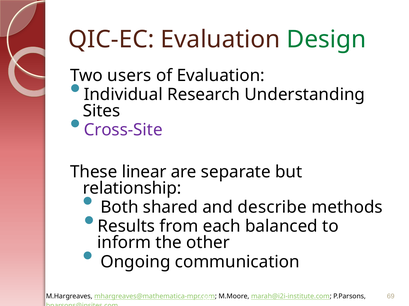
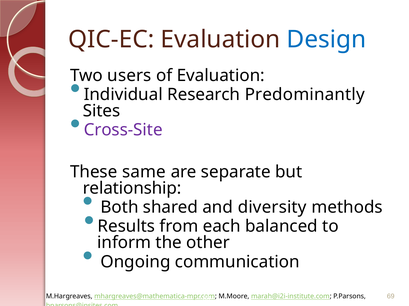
Design colour: green -> blue (326, 40)
Understanding: Understanding -> Predominantly (305, 95)
linear: linear -> same (144, 172)
describe: describe -> diversity (272, 208)
